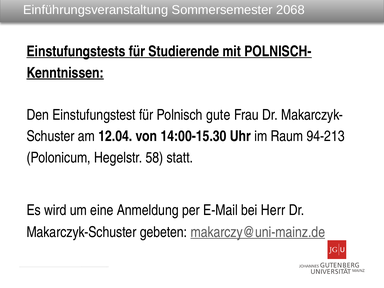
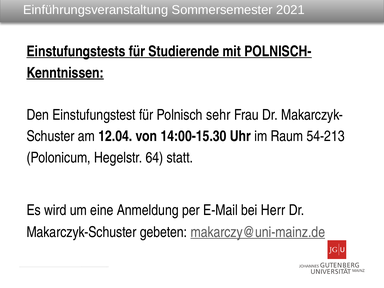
2068: 2068 -> 2021 (290, 10)
gute: gute -> sehr (218, 115)
94-213: 94-213 -> 54-213 (326, 136)
58: 58 -> 64 (154, 158)
